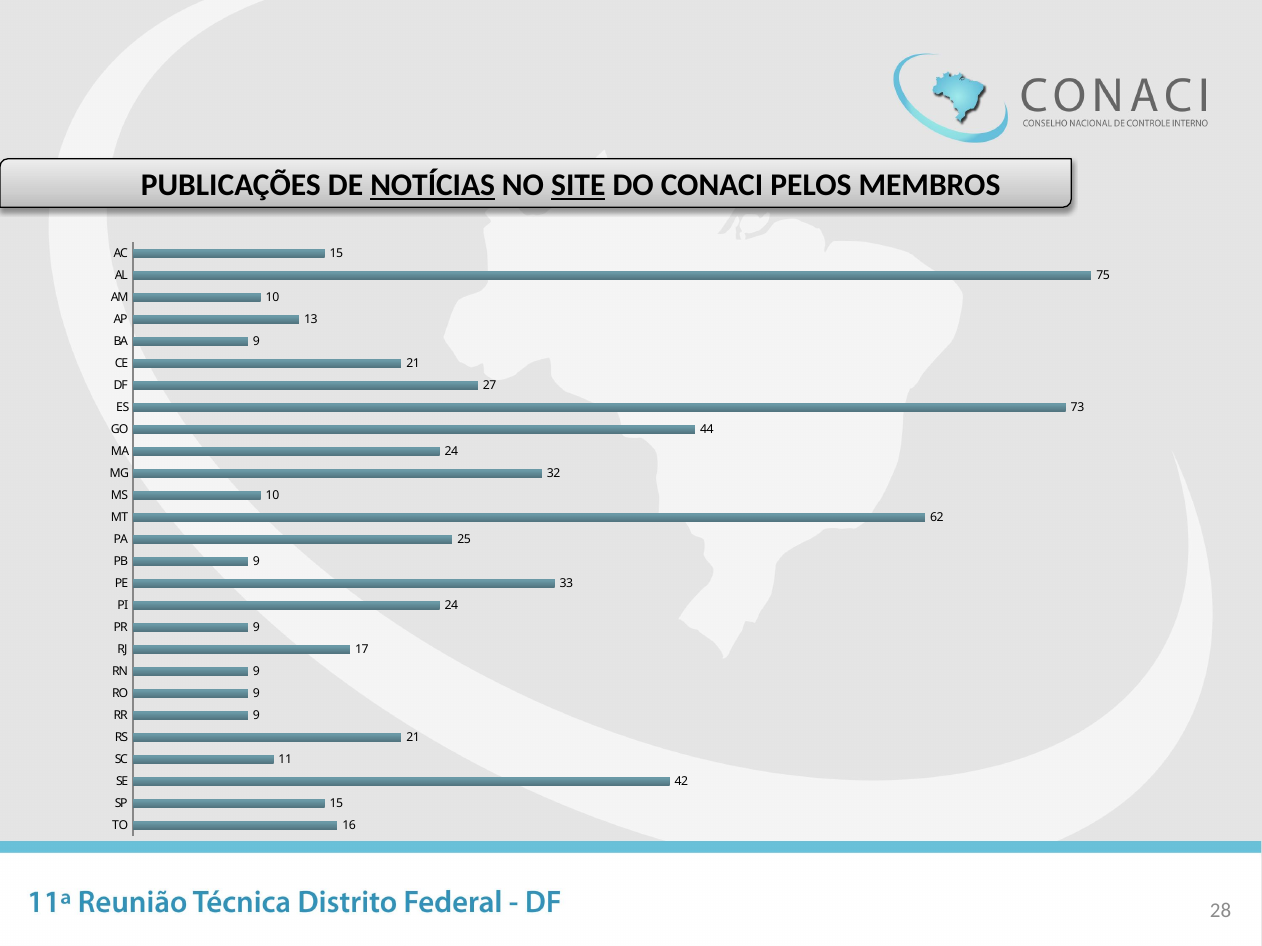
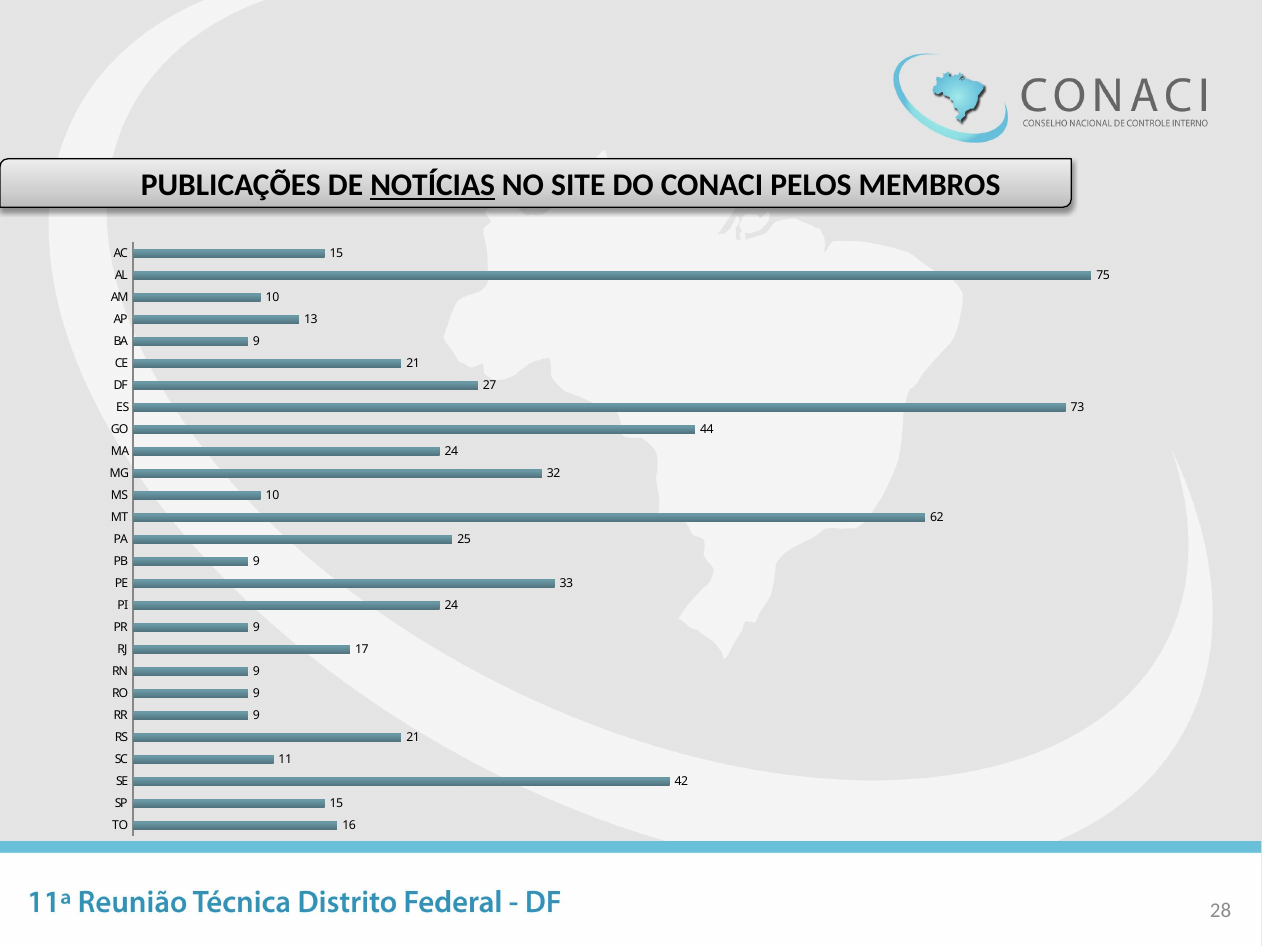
SITE underline: present -> none (578, 185)
